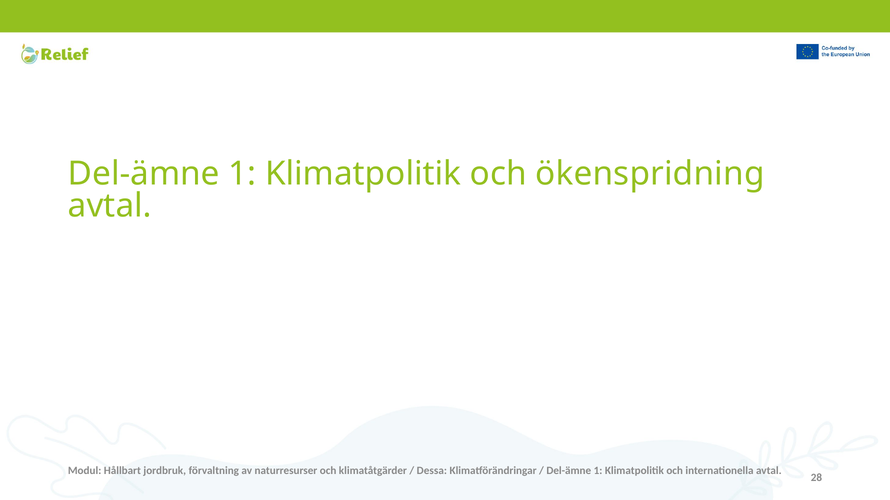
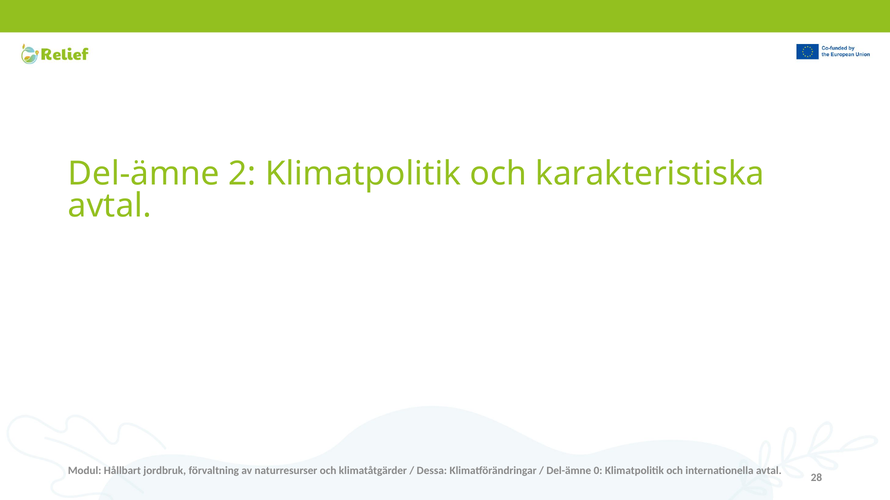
1: 1 -> 2 (242, 174)
ökenspridning: ökenspridning -> karakteristiska (650, 174)
1: 1 -> 0 (598, 471)
